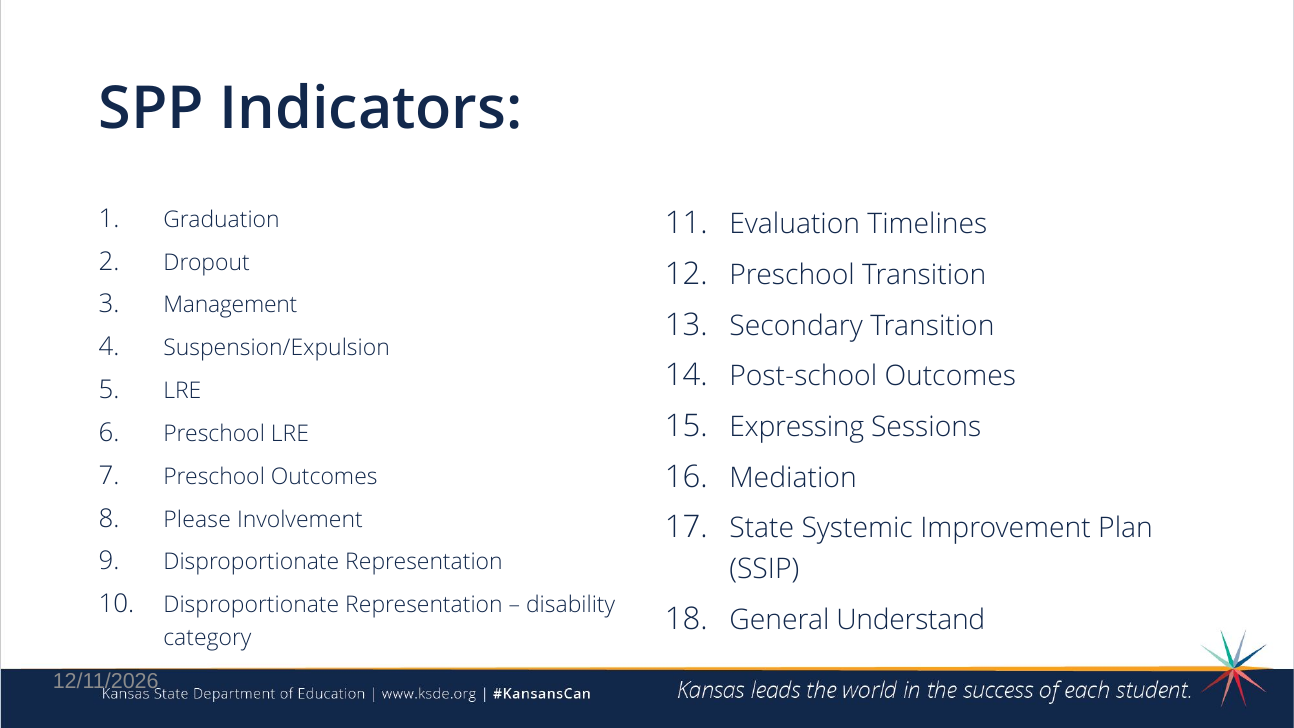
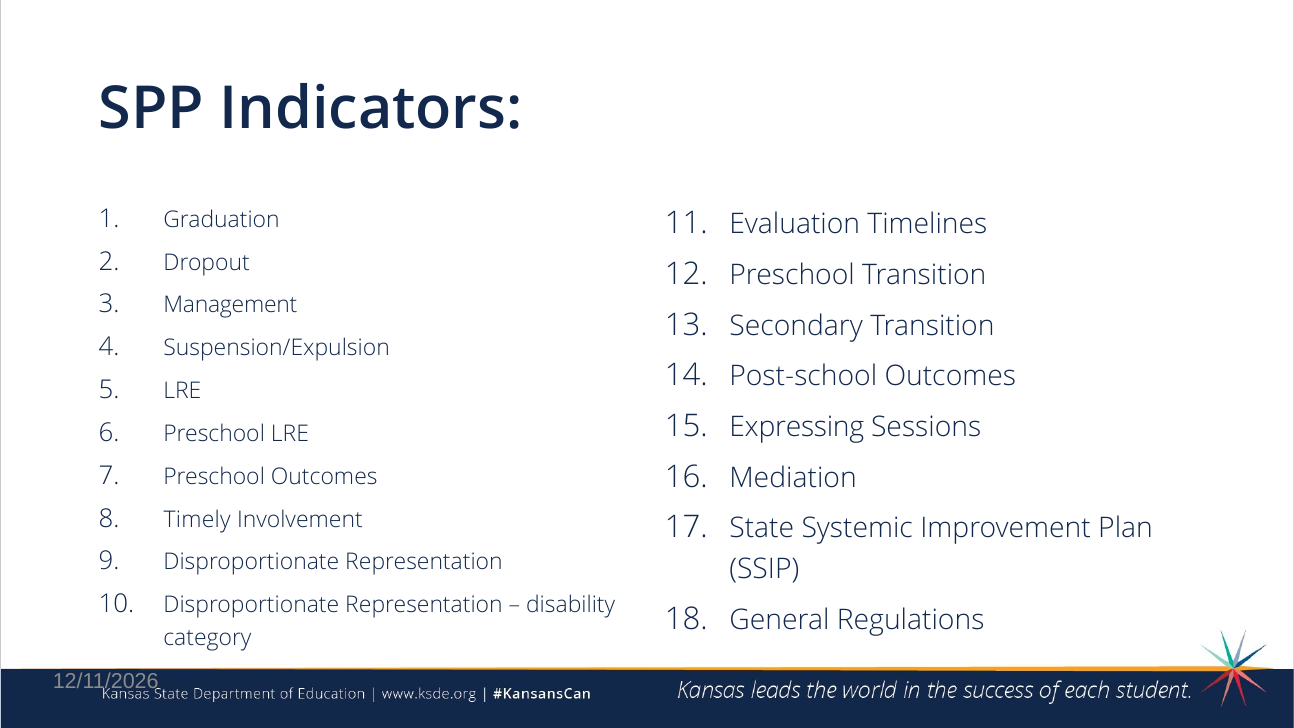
Please: Please -> Timely (197, 519)
Understand: Understand -> Regulations (911, 620)
